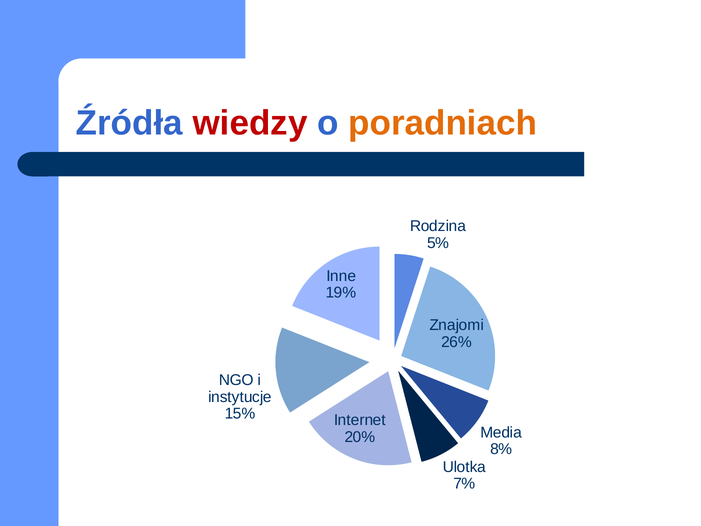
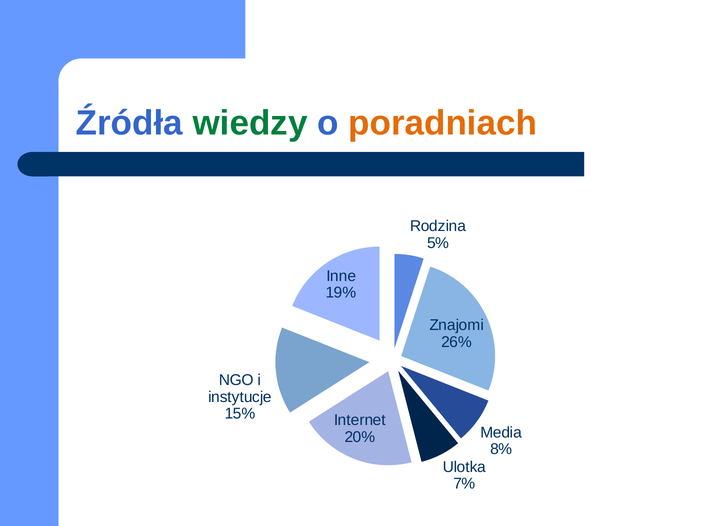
wiedzy colour: red -> green (250, 123)
